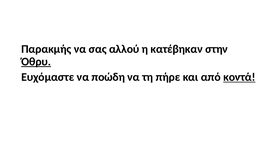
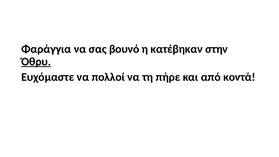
Παρακμής: Παρακμής -> Φαράγγια (46, 49)
αλλού: αλλού -> βουνό (124, 49)
ποώδη: ποώδη -> πολλοί (108, 77)
κοντά underline: present -> none (239, 77)
